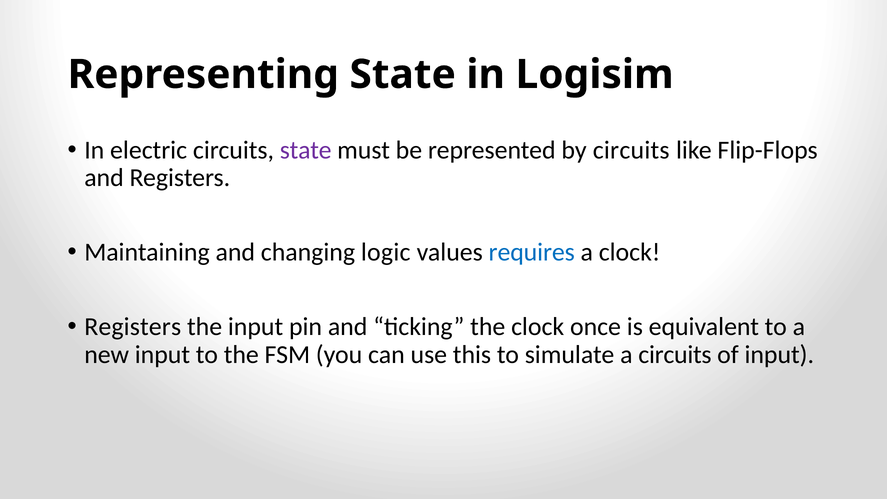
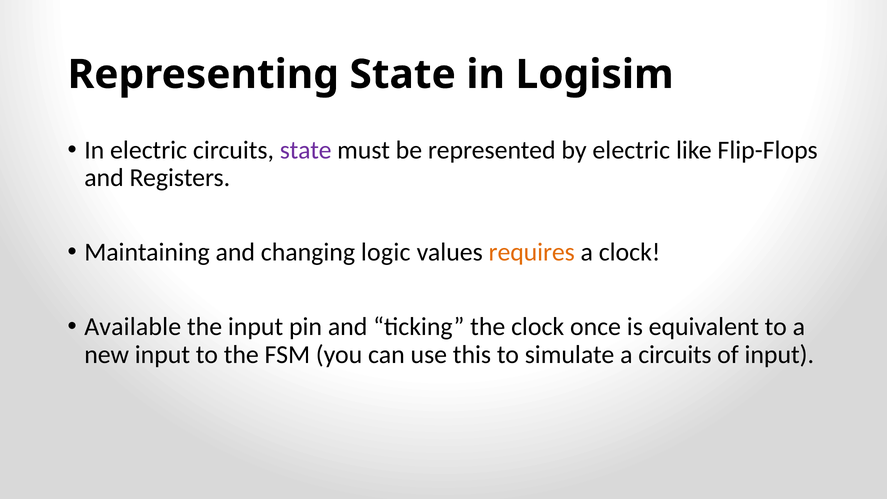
by circuits: circuits -> electric (631, 150)
requires colour: blue -> orange (532, 252)
Registers: Registers -> Available (133, 327)
